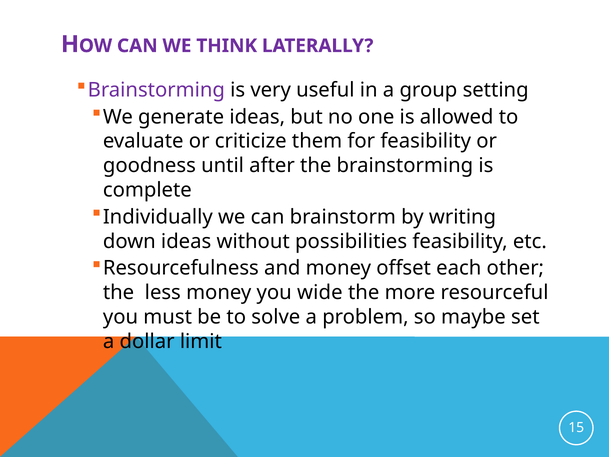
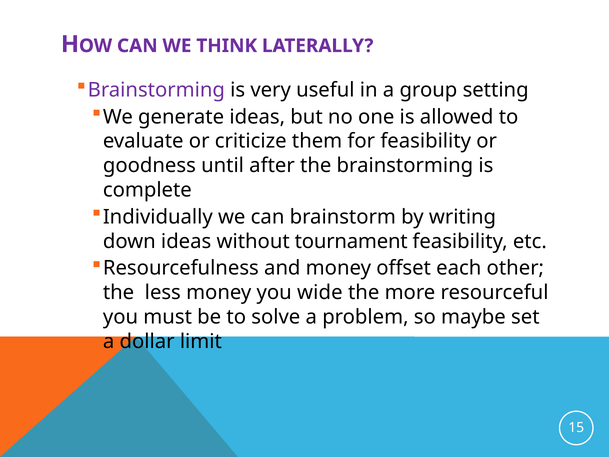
possibilities: possibilities -> tournament (351, 241)
